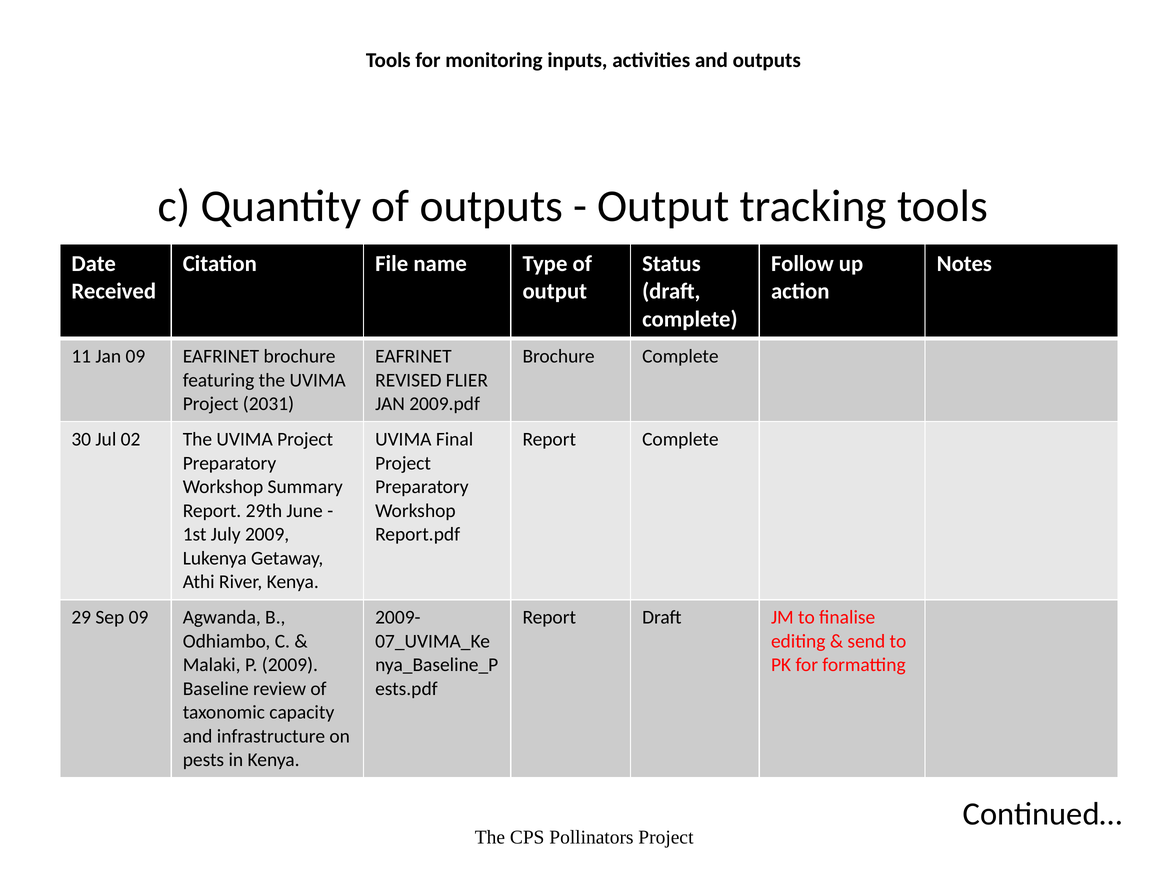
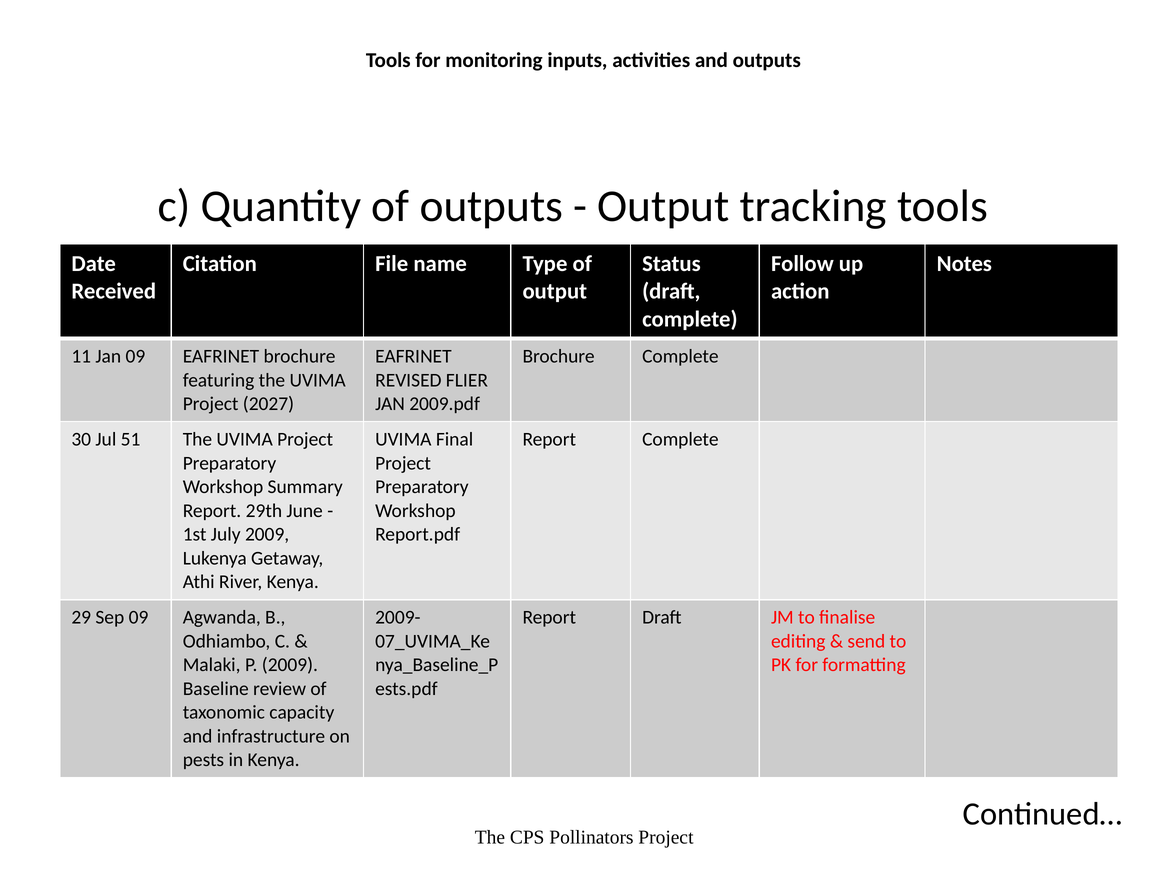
2031: 2031 -> 2027 (268, 404)
02: 02 -> 51 (131, 439)
